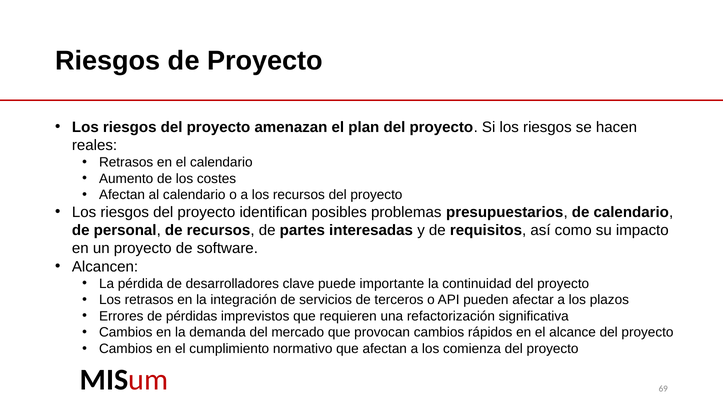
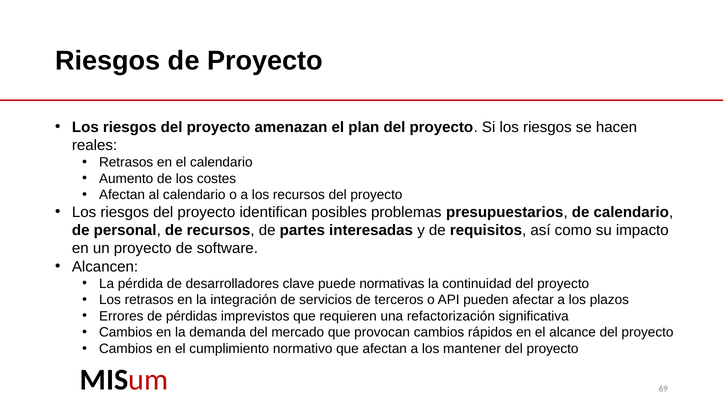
importante: importante -> normativas (392, 283)
comienza: comienza -> mantener (472, 349)
